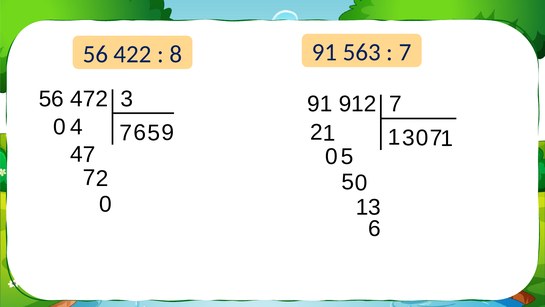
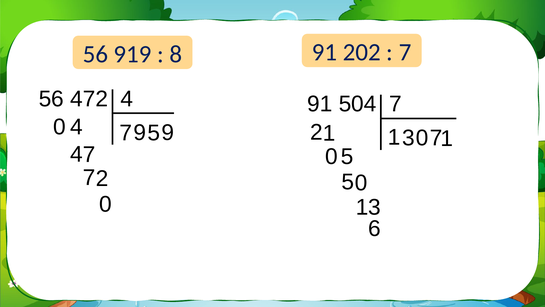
422: 422 -> 919 (133, 54)
563: 563 -> 202 (362, 52)
472 3: 3 -> 4 (127, 99)
912: 912 -> 504 (358, 104)
6: 6 -> 9 (140, 133)
